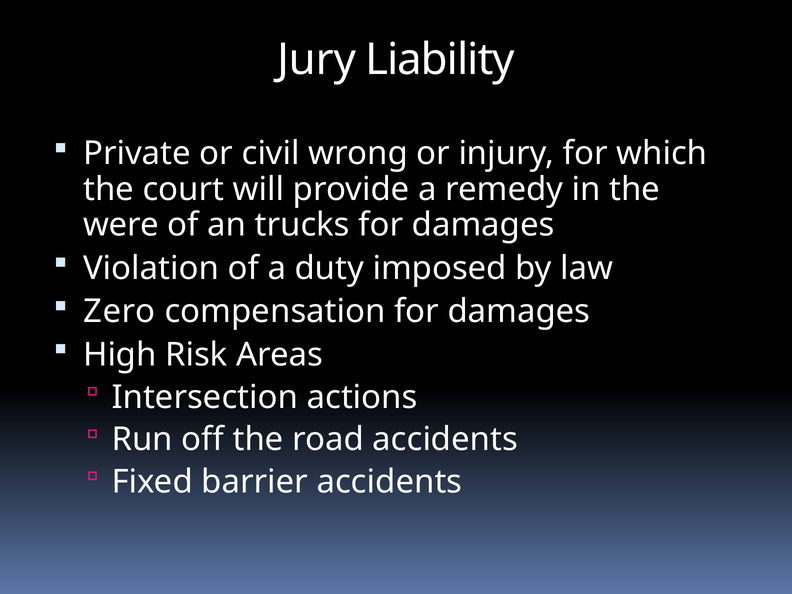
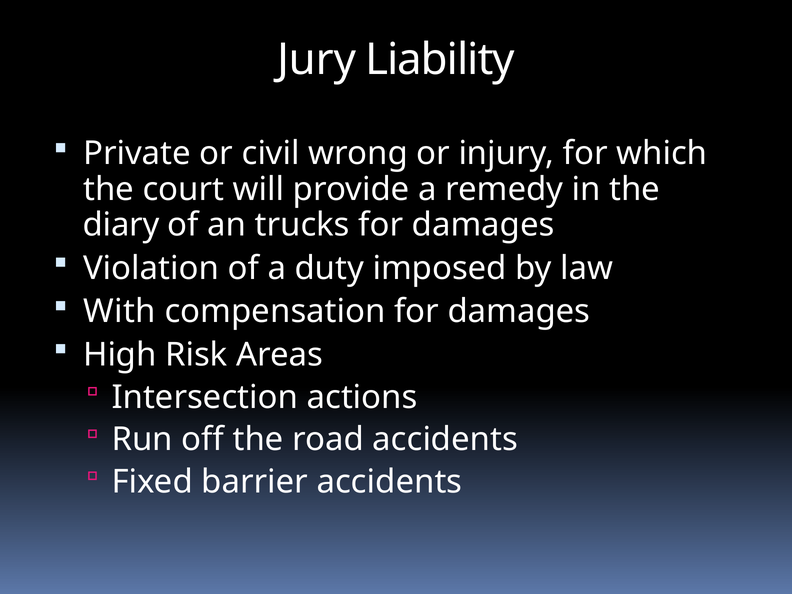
were: were -> diary (121, 225)
Zero: Zero -> With (119, 312)
